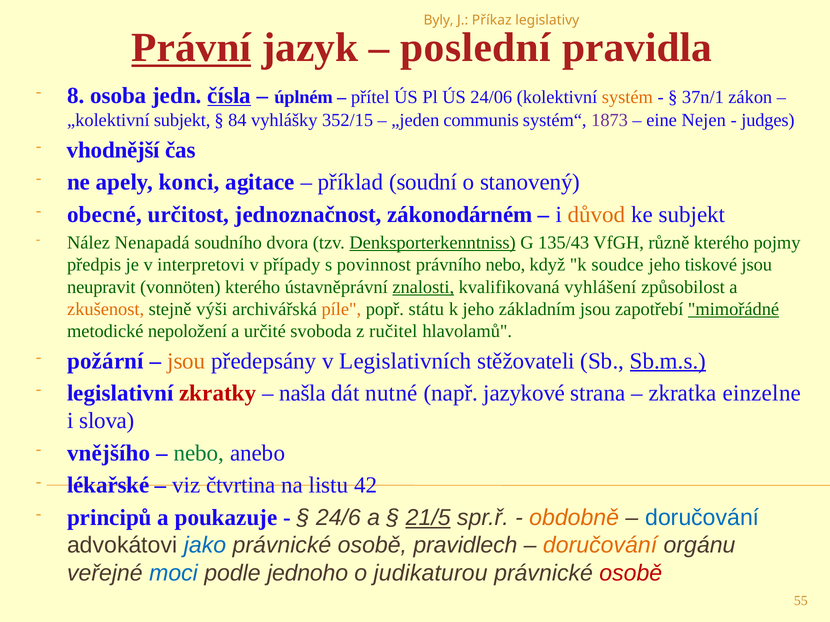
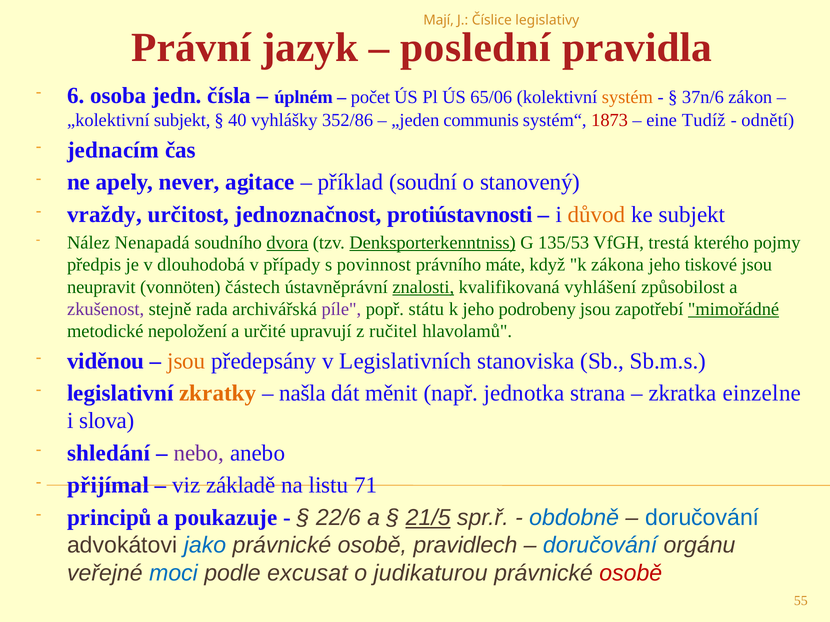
Byly: Byly -> Mají (439, 20)
Příkaz: Příkaz -> Číslice (492, 20)
Právní underline: present -> none (191, 48)
8: 8 -> 6 (76, 96)
čísla underline: present -> none (229, 96)
přítel: přítel -> počet (370, 97)
24/06: 24/06 -> 65/06 (491, 97)
37n/1: 37n/1 -> 37n/6 (703, 97)
84: 84 -> 40 (237, 120)
352/15: 352/15 -> 352/86 (348, 120)
1873 colour: purple -> red (610, 120)
Nejen: Nejen -> Tudíž (704, 120)
judges: judges -> odnětí (768, 120)
vhodnější: vhodnější -> jednacím (113, 150)
konci: konci -> never (189, 182)
obecné: obecné -> vraždy (105, 215)
zákonodárném: zákonodárném -> protiústavnosti (460, 215)
dvora underline: none -> present (287, 243)
135/43: 135/43 -> 135/53 (564, 243)
různě: různě -> trestá (669, 243)
interpretovi: interpretovi -> dlouhodobá (201, 265)
právního nebo: nebo -> máte (505, 265)
soudce: soudce -> zákona (617, 265)
vonnöten kterého: kterého -> částech (253, 287)
zkušenost colour: orange -> purple (106, 309)
výši: výši -> rada (212, 309)
píle colour: orange -> purple (341, 309)
základním: základním -> podrobeny (537, 309)
svoboda: svoboda -> upravují (321, 331)
požární: požární -> viděnou (106, 361)
stěžovateli: stěžovateli -> stanoviska (526, 361)
Sb.m.s underline: present -> none (668, 361)
zkratky colour: red -> orange (218, 394)
nutné: nutné -> měnit (392, 394)
jazykové: jazykové -> jednotka (524, 394)
vnějšího: vnějšího -> shledání (109, 453)
nebo colour: green -> purple (199, 453)
lékařské: lékařské -> přijímal (108, 486)
čtvrtina: čtvrtina -> základě (241, 486)
42: 42 -> 71 (366, 486)
24/6: 24/6 -> 22/6 (338, 518)
obdobně colour: orange -> blue (574, 518)
doručování colour: orange -> blue (600, 546)
jednoho: jednoho -> excusat (307, 573)
